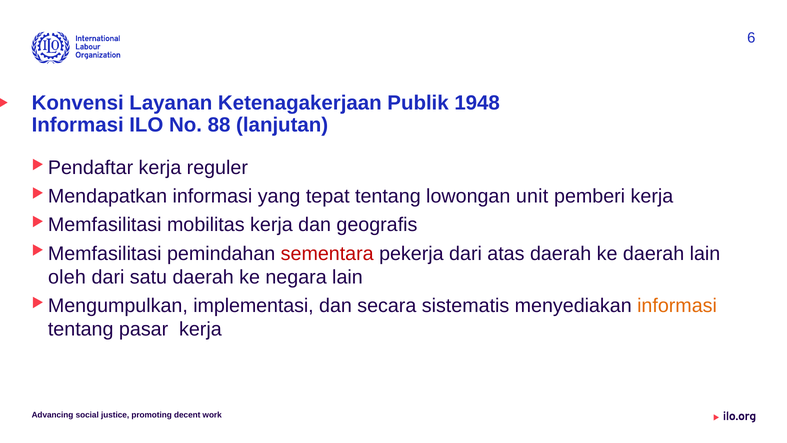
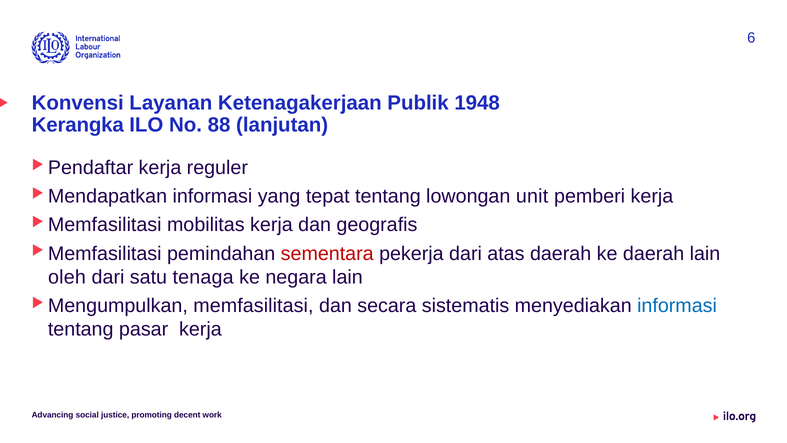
Informasi: Informasi -> Kerangka (78, 125)
satu daerah: daerah -> tenaga (203, 277)
Mengumpulkan implementasi: implementasi -> memfasilitasi (253, 305)
informasi colour: orange -> blue (677, 305)
